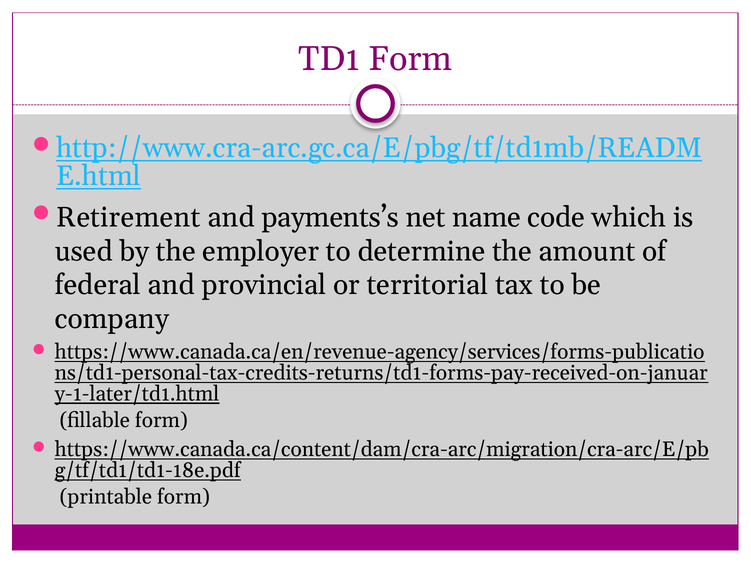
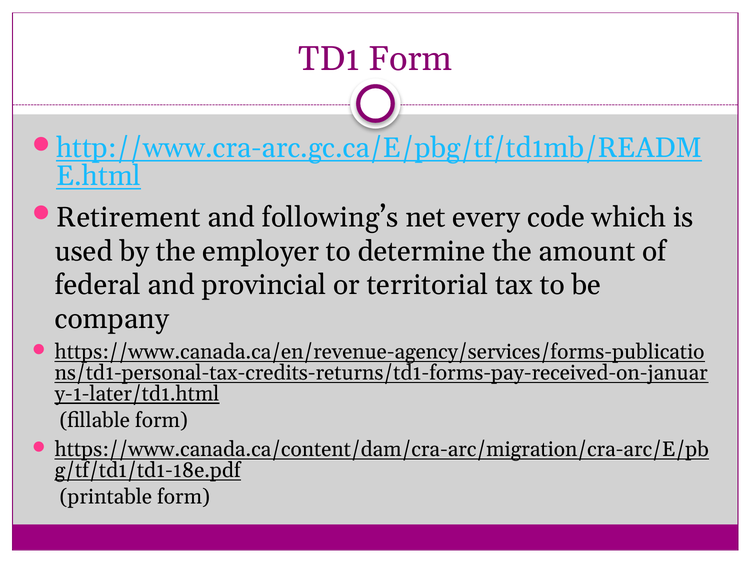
payments’s: payments’s -> following’s (330, 218)
name: name -> every (486, 218)
